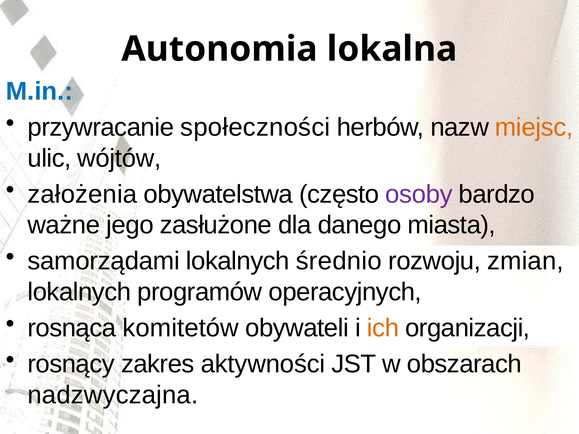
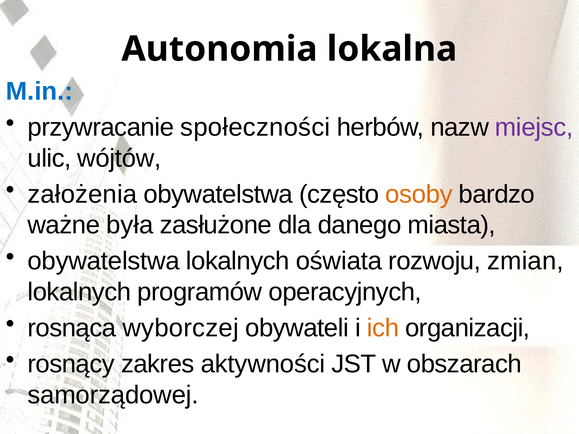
miejsc colour: orange -> purple (534, 127)
osoby colour: purple -> orange (419, 194)
jego: jego -> była (130, 225)
samorządami: samorządami -> obywatelstwa (104, 261)
średnio: średnio -> oświata (339, 261)
komitetów: komitetów -> wyborczej (181, 328)
nadzwyczajna: nadzwyczajna -> samorządowej (113, 395)
